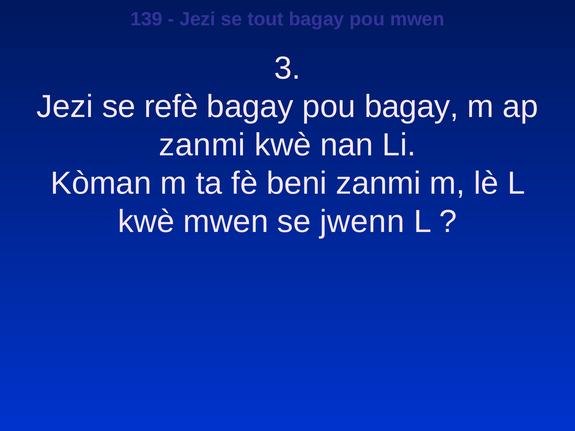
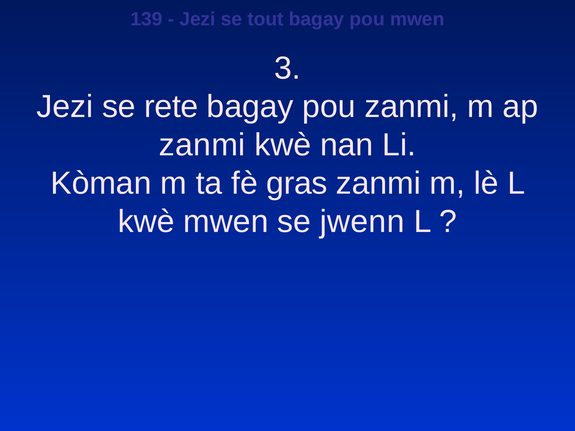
refè: refè -> rete (171, 107)
pou bagay: bagay -> zanmi (411, 107)
beni: beni -> gras (297, 183)
